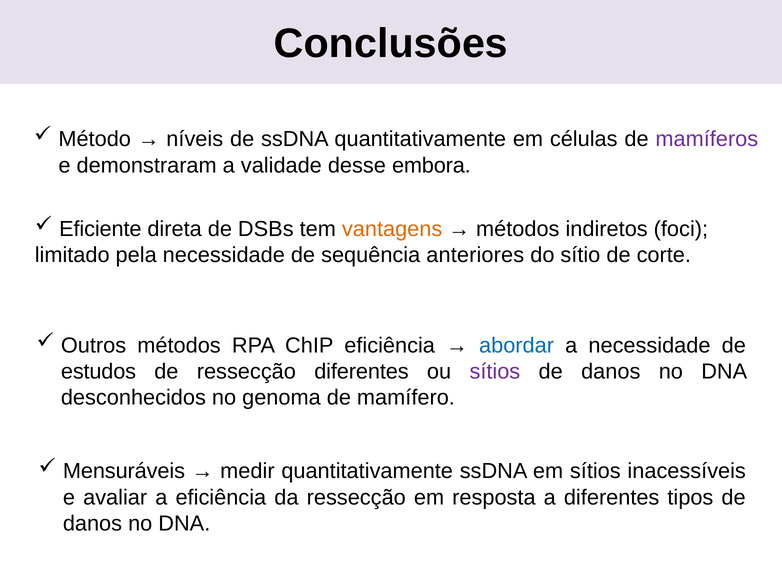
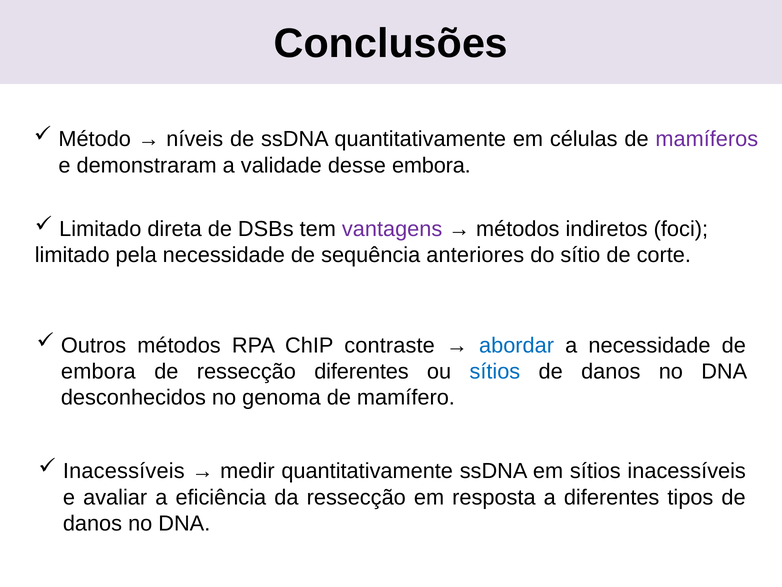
Eficiente: Eficiente -> Limitado (100, 229)
vantagens colour: orange -> purple (392, 229)
ChIP eficiência: eficiência -> contraste (390, 345)
estudos: estudos -> embora (98, 371)
sítios colour: purple -> blue (495, 371)
Mensuráveis: Mensuráveis -> Inacessíveis (124, 471)
